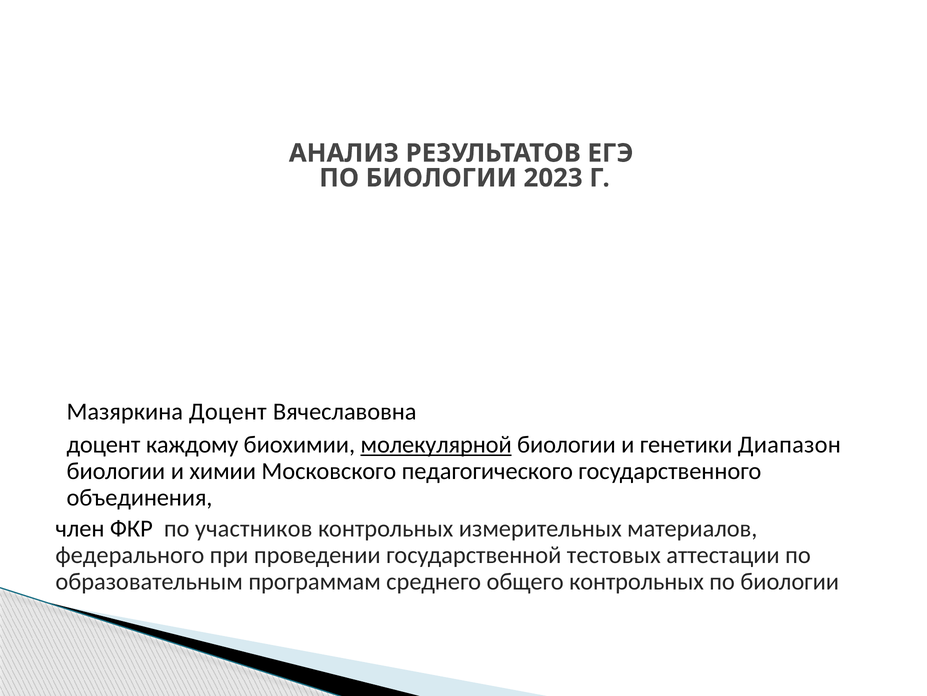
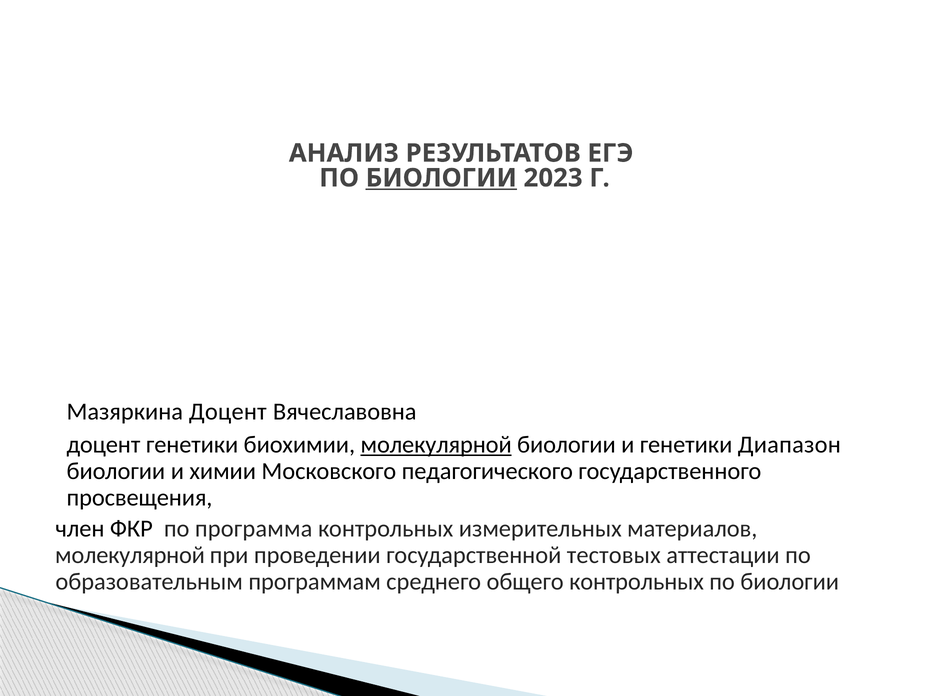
БИОЛОГИИ underline: none -> present (441, 178)
доцент каждому: каждому -> генетики (192, 444)
объединения: объединения -> просвещения (140, 497)
участников: участников -> программа (254, 528)
федерального: федерального -> молекулярной (130, 555)
